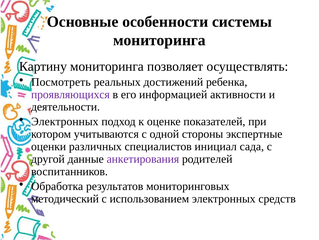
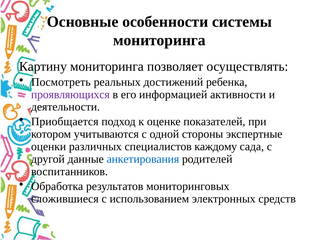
Электронных: Электронных -> Приобщается (65, 121)
инициал: инициал -> каждому (216, 146)
анкетирования colour: purple -> blue (143, 159)
методический: методический -> сложившиеся (65, 198)
